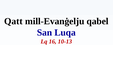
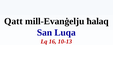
qabel: qabel -> ħalaq (98, 21)
